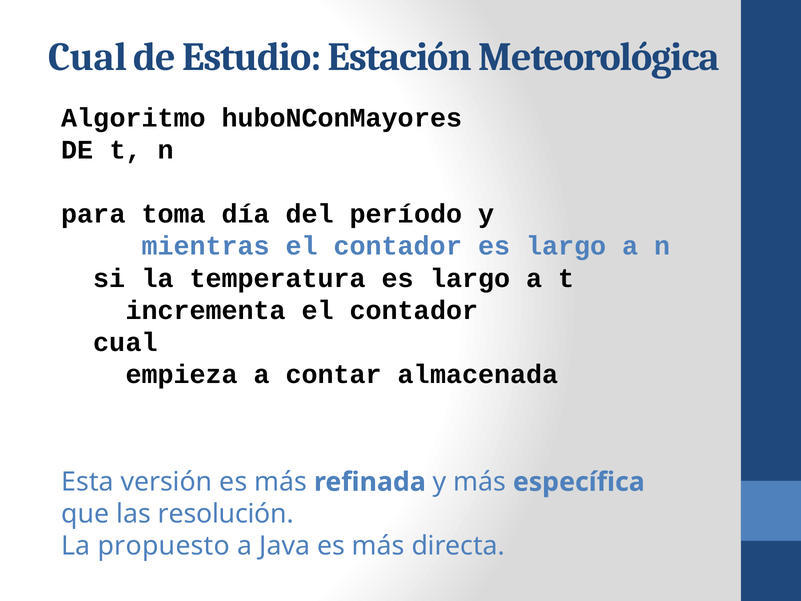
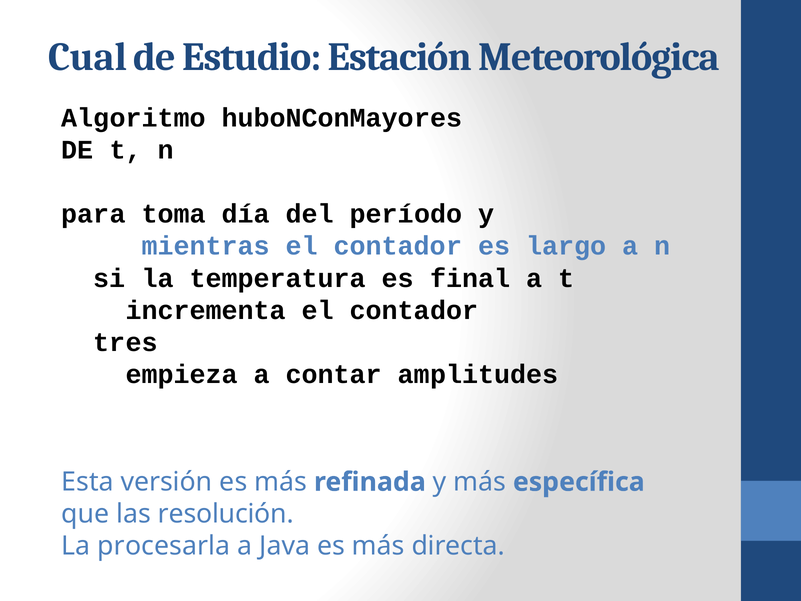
temperatura es largo: largo -> final (470, 278)
cual: cual -> tres (126, 342)
almacenada: almacenada -> amplitudes (478, 374)
propuesto: propuesto -> procesarla (164, 546)
